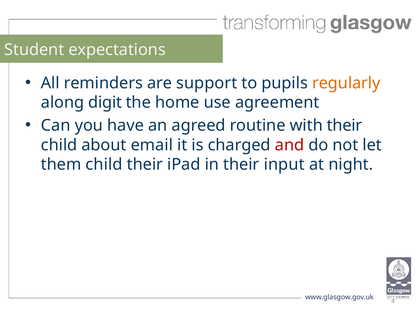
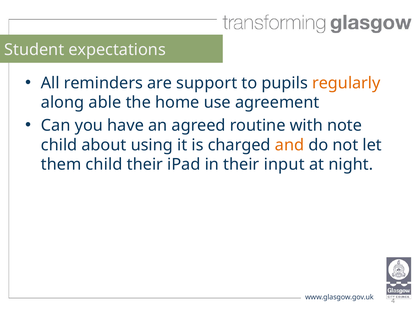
digit: digit -> able (105, 103)
with their: their -> note (345, 125)
email: email -> using (152, 145)
and colour: red -> orange (289, 145)
